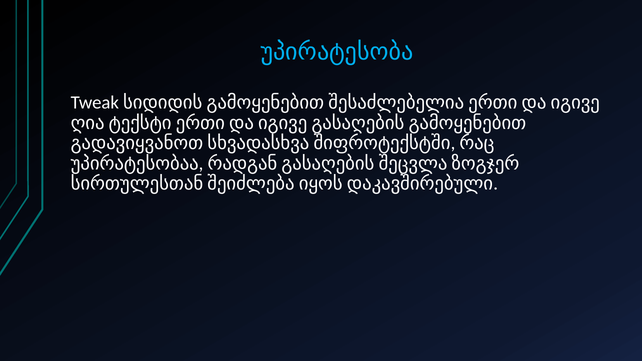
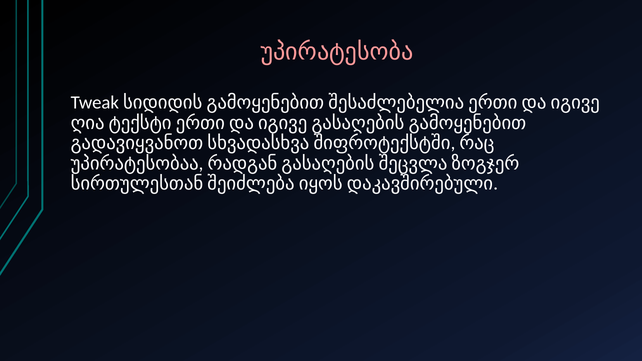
უპირატესობა colour: light blue -> pink (337, 52)
